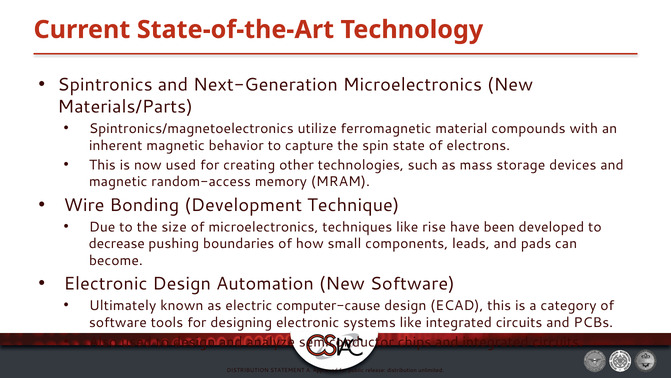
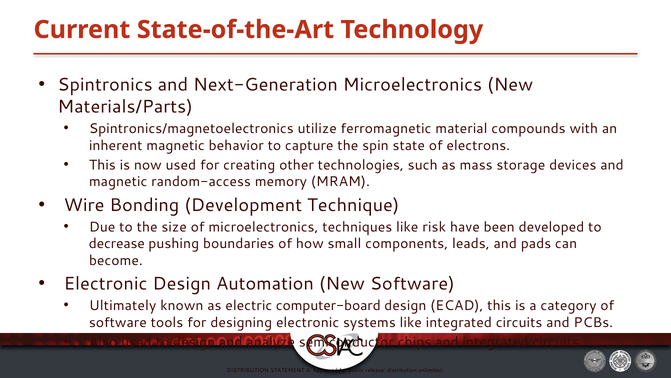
rise: rise -> risk (434, 227)
computer-cause: computer-cause -> computer-board (328, 305)
